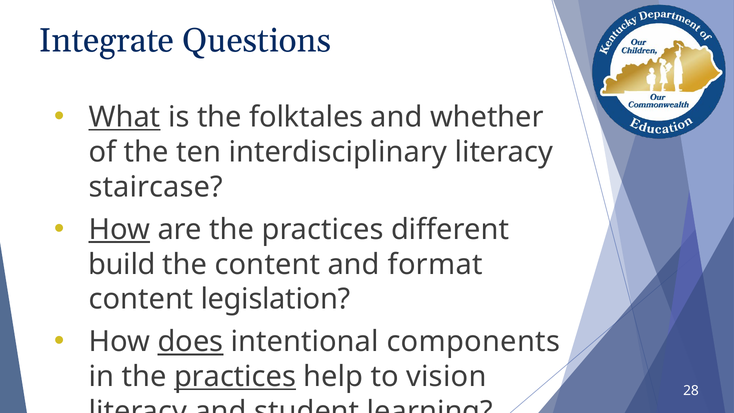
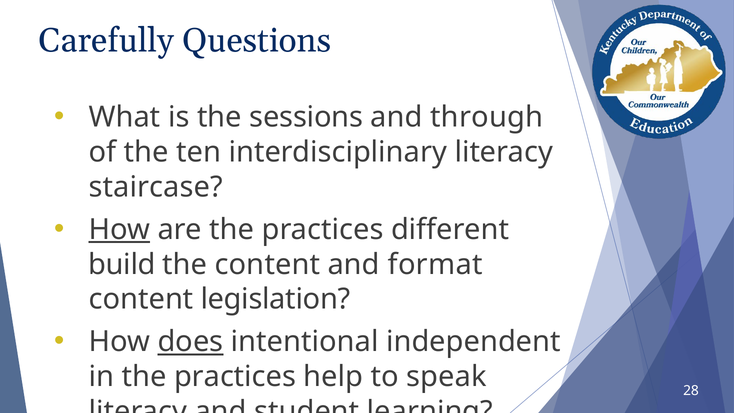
Integrate: Integrate -> Carefully (106, 41)
What underline: present -> none (125, 117)
folktales: folktales -> sessions (306, 117)
whether: whether -> through (487, 117)
components: components -> independent (473, 342)
practices underline: present -> none (235, 377)
vision: vision -> speak (446, 377)
